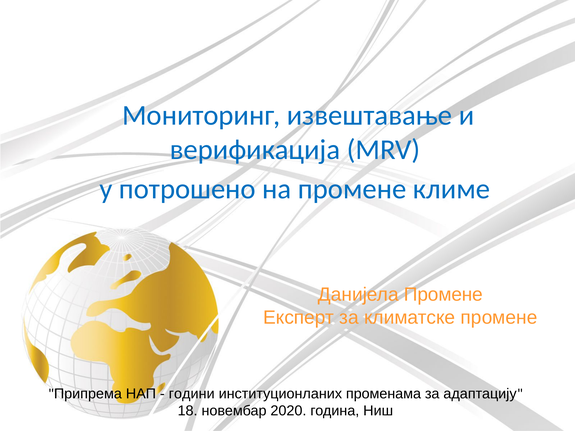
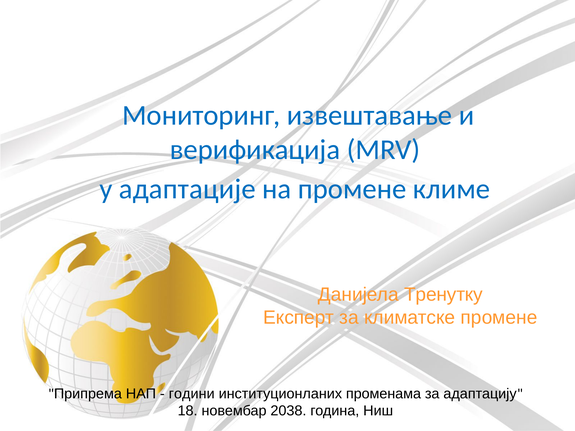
потрошено: потрошено -> адаптације (187, 189)
Данијела Промене: Промене -> Тренутку (443, 295)
2020: 2020 -> 2038 (288, 411)
